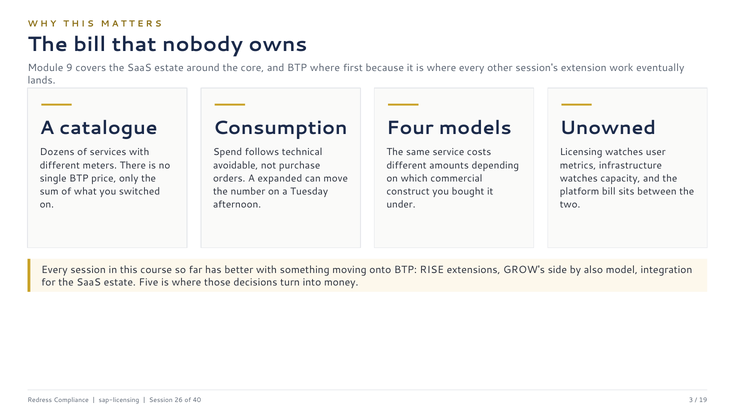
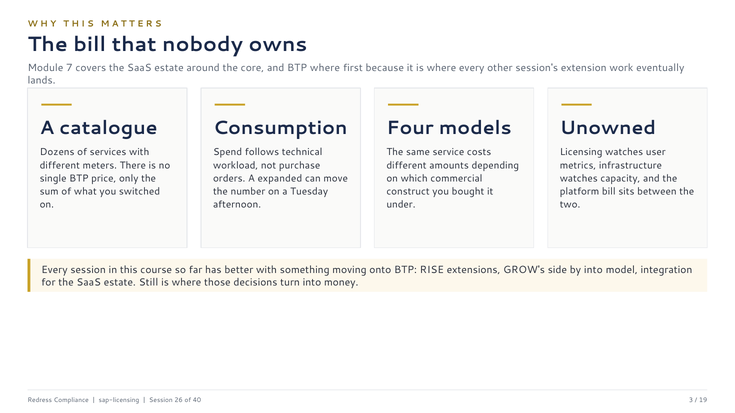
9: 9 -> 7 (69, 68)
avoidable: avoidable -> workload (236, 165)
by also: also -> into (593, 270)
Five: Five -> Still (149, 283)
